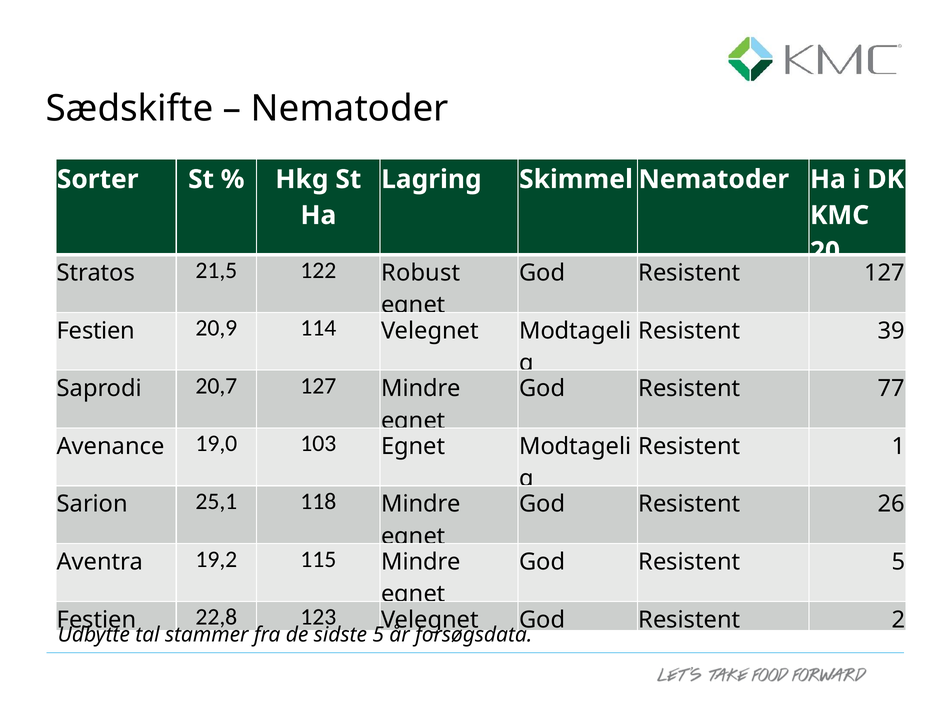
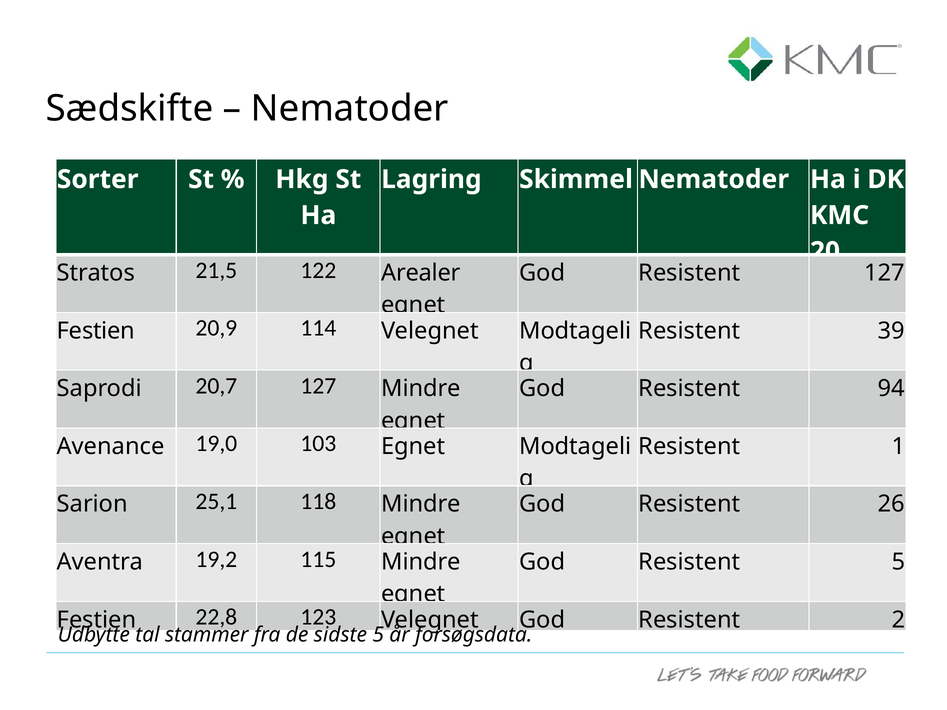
Robust: Robust -> Arealer (421, 273)
77: 77 -> 94 (892, 389)
